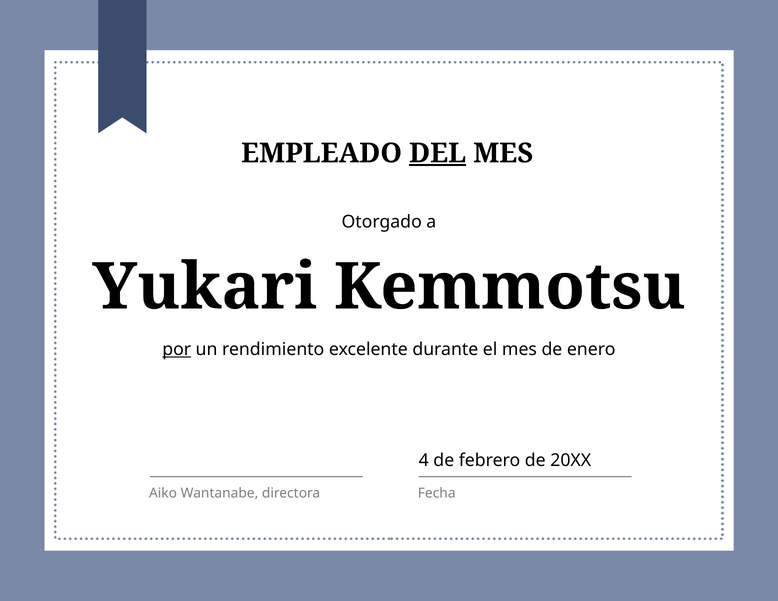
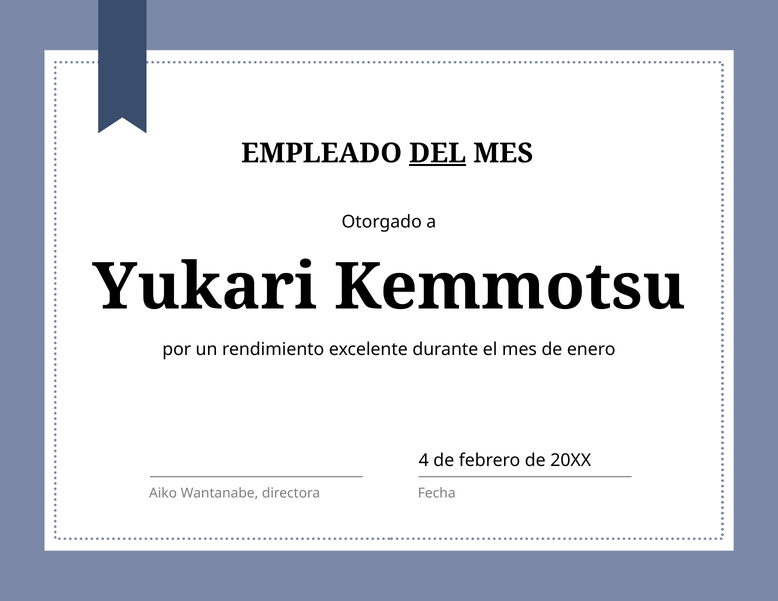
por underline: present -> none (177, 350)
